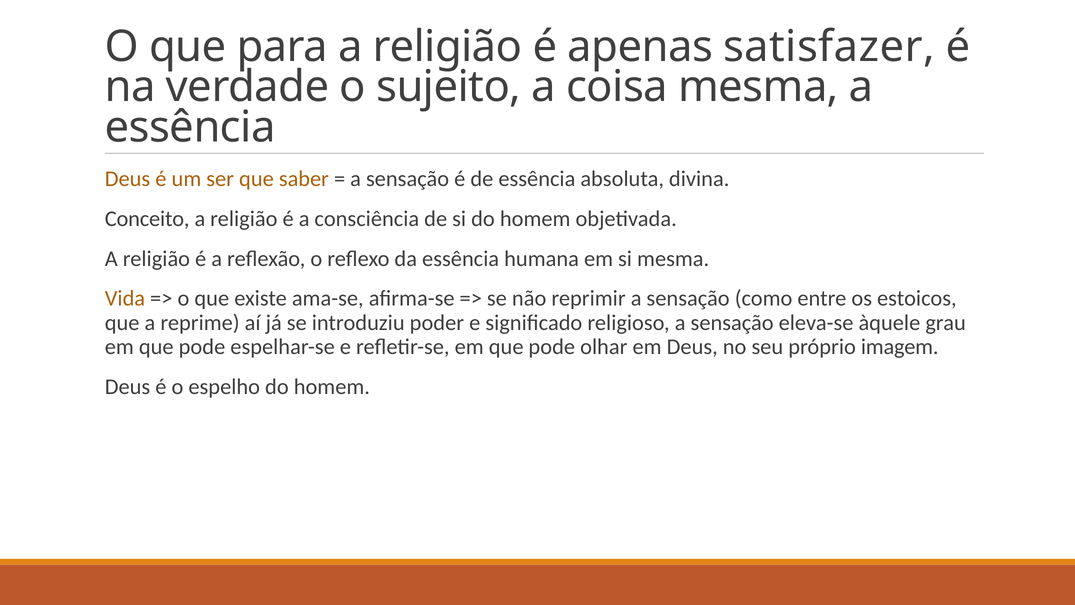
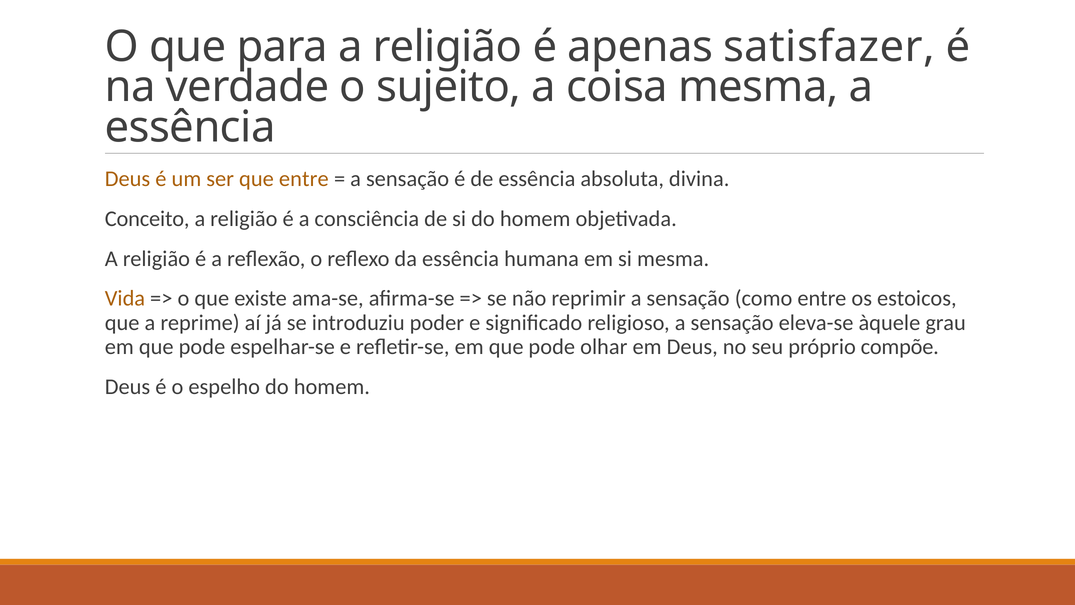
que saber: saber -> entre (304, 179)
imagem: imagem -> compõe (900, 347)
